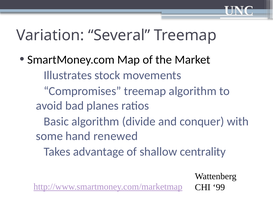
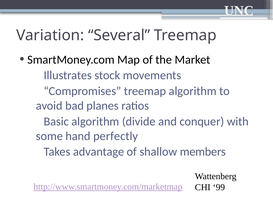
renewed: renewed -> perfectly (116, 136)
centrality: centrality -> members (203, 152)
